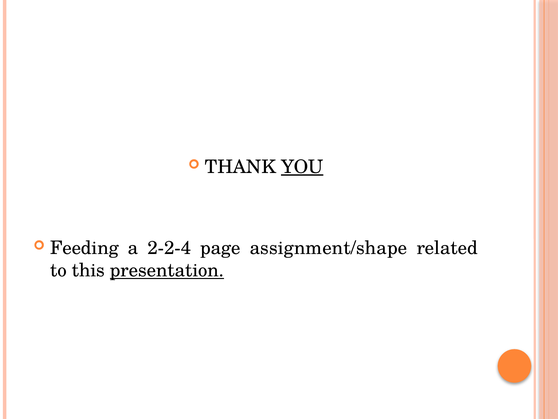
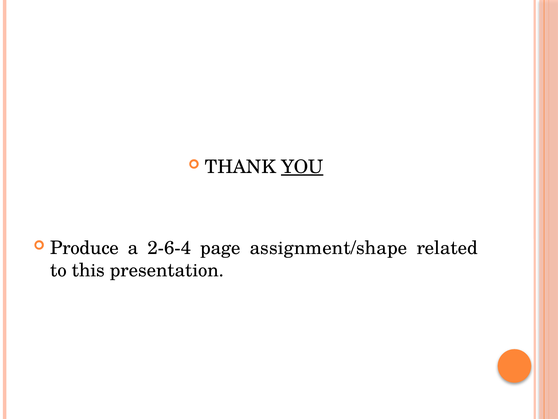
Feeding: Feeding -> Produce (84, 248)
2-2-4: 2-2-4 -> 2-6-4 (169, 248)
presentation underline: present -> none (167, 270)
